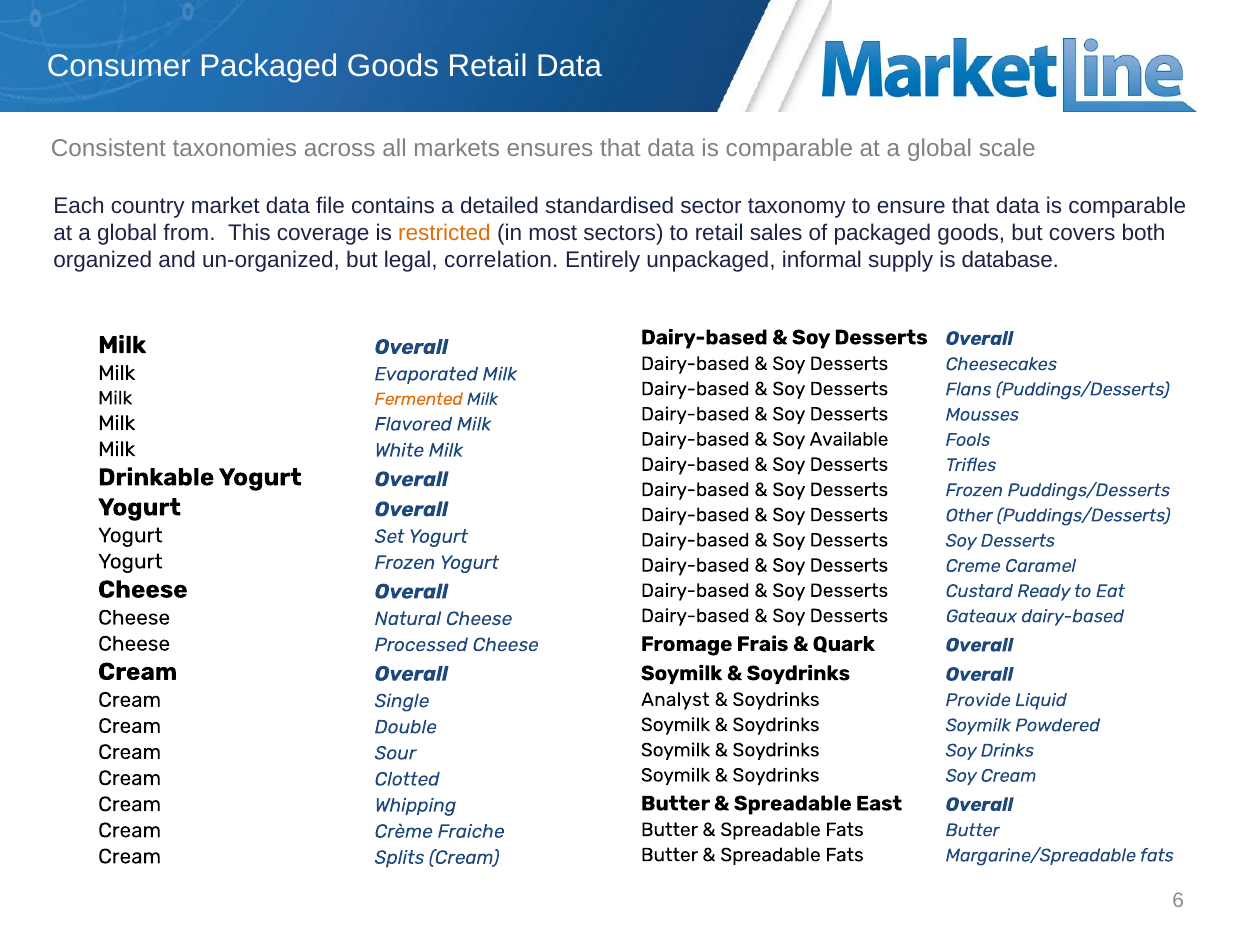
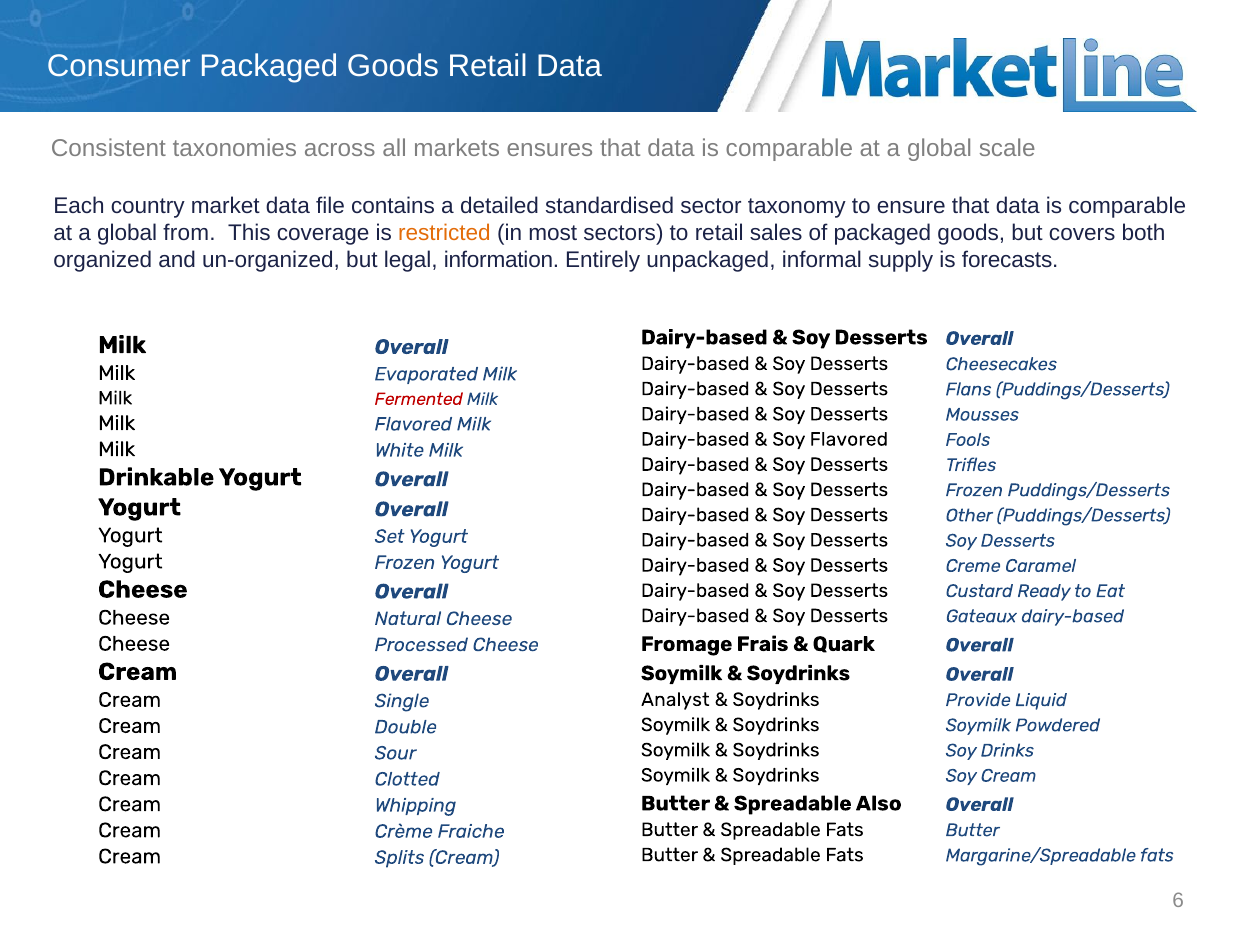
correlation: correlation -> information (501, 260)
database: database -> forecasts (1010, 260)
Fermented colour: orange -> red (419, 399)
Soy Available: Available -> Flavored (849, 439)
East: East -> Also (879, 803)
